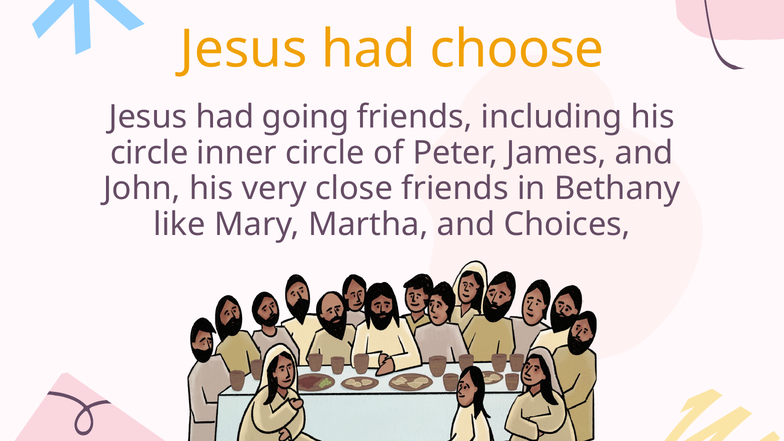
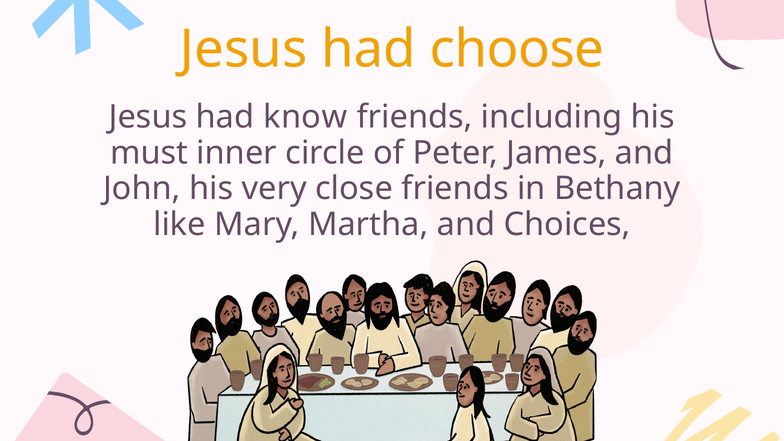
going: going -> know (305, 117)
circle: circle -> must (149, 153)
